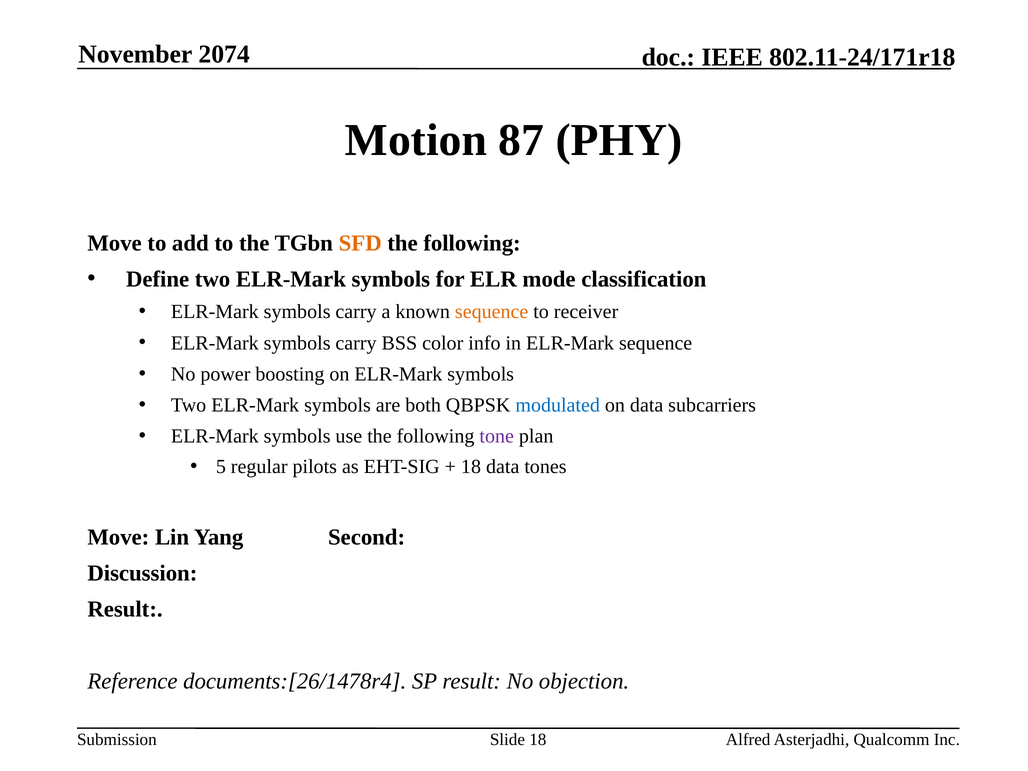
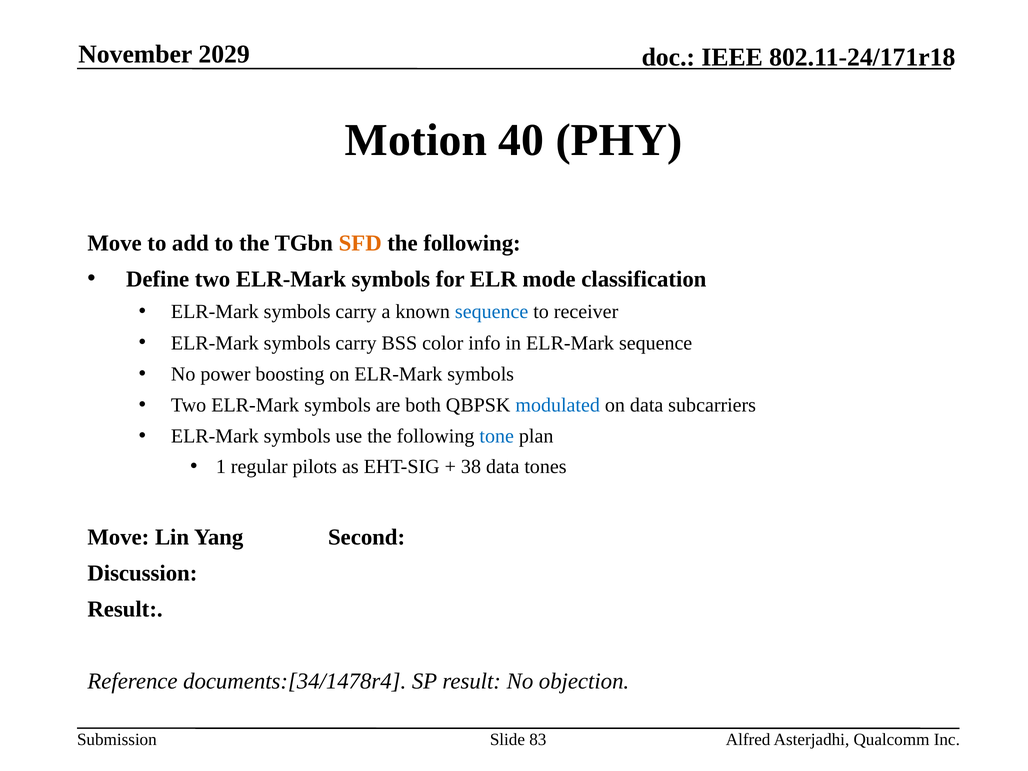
2074: 2074 -> 2029 (224, 54)
87: 87 -> 40 (521, 140)
sequence colour: orange -> blue (492, 312)
tone colour: purple -> blue (497, 436)
5: 5 -> 1 (221, 467)
18: 18 -> 38 (471, 467)
documents:[26/1478r4: documents:[26/1478r4 -> documents:[34/1478r4 (295, 681)
Slide 18: 18 -> 83 (538, 739)
